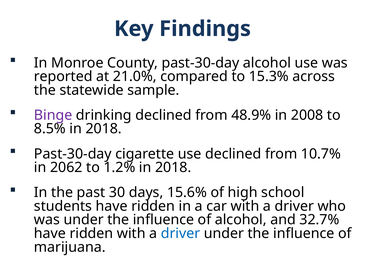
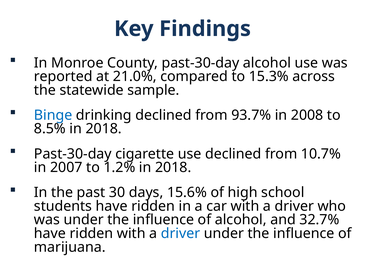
Binge colour: purple -> blue (53, 115)
48.9%: 48.9% -> 93.7% (251, 115)
2062: 2062 -> 2007 (66, 167)
